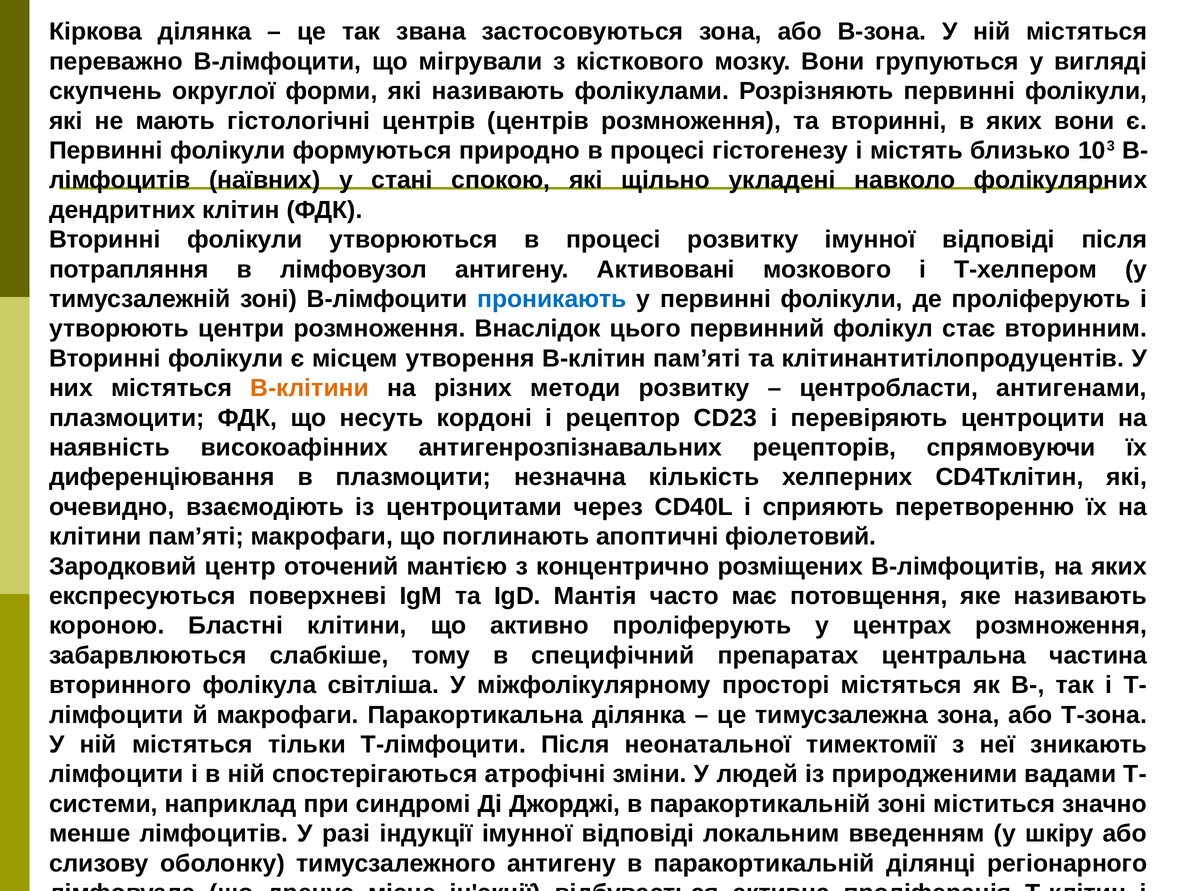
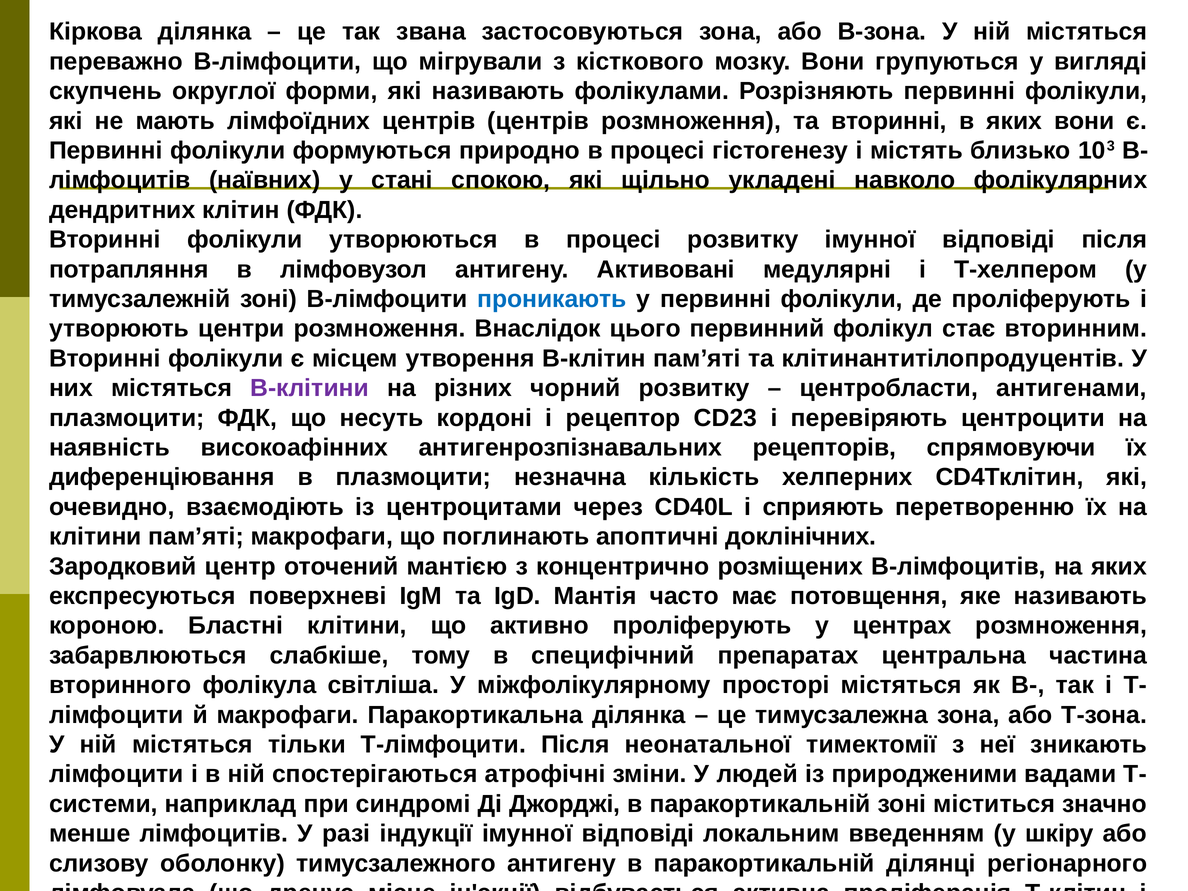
гістологічні: гістологічні -> лімфоїдних (299, 121)
мозкового: мозкового -> медулярні (827, 269)
В-клітини colour: orange -> purple (310, 388)
методи: методи -> чорний (575, 388)
фіолетовий: фіолетовий -> доклінічних (801, 537)
